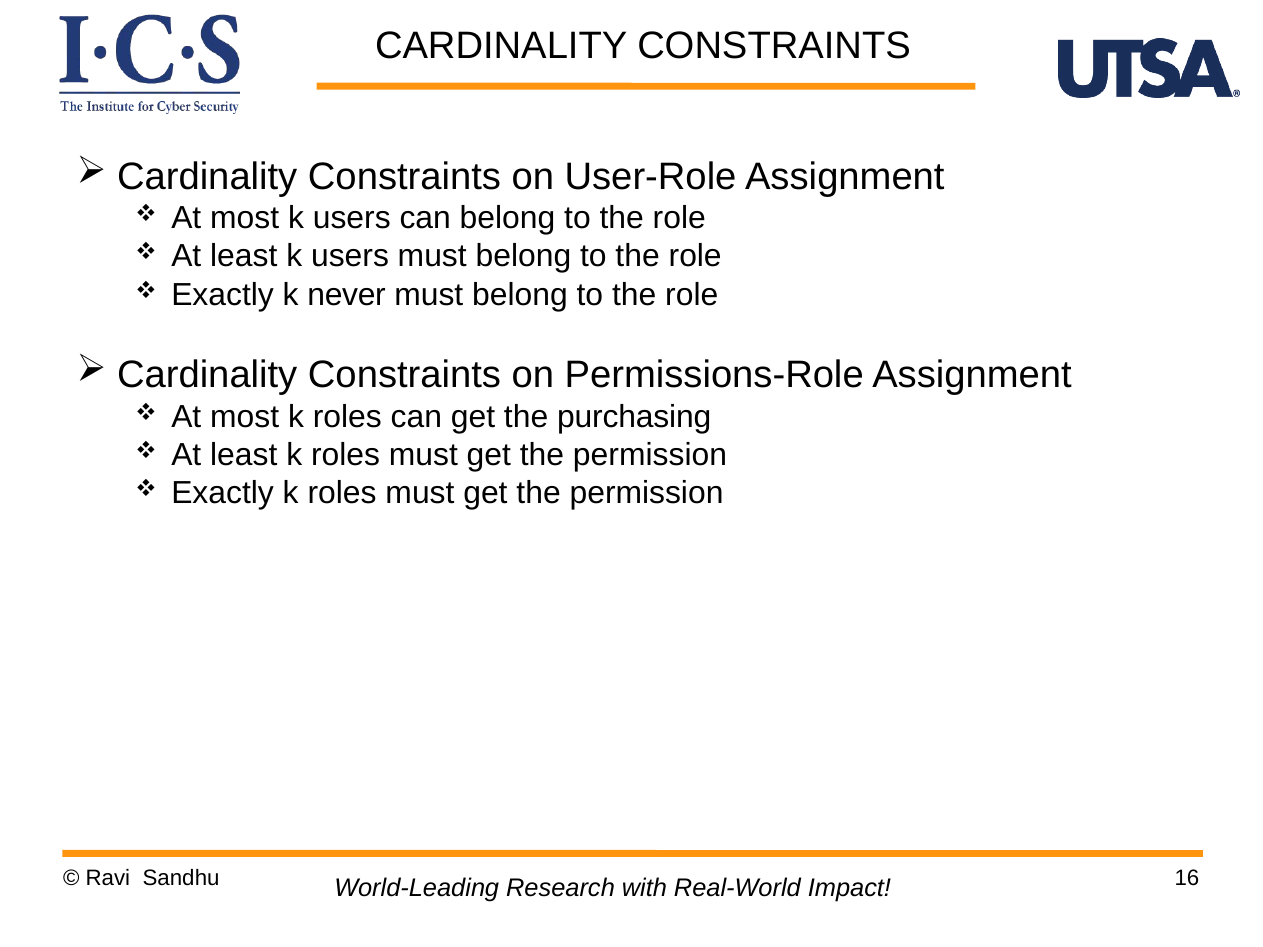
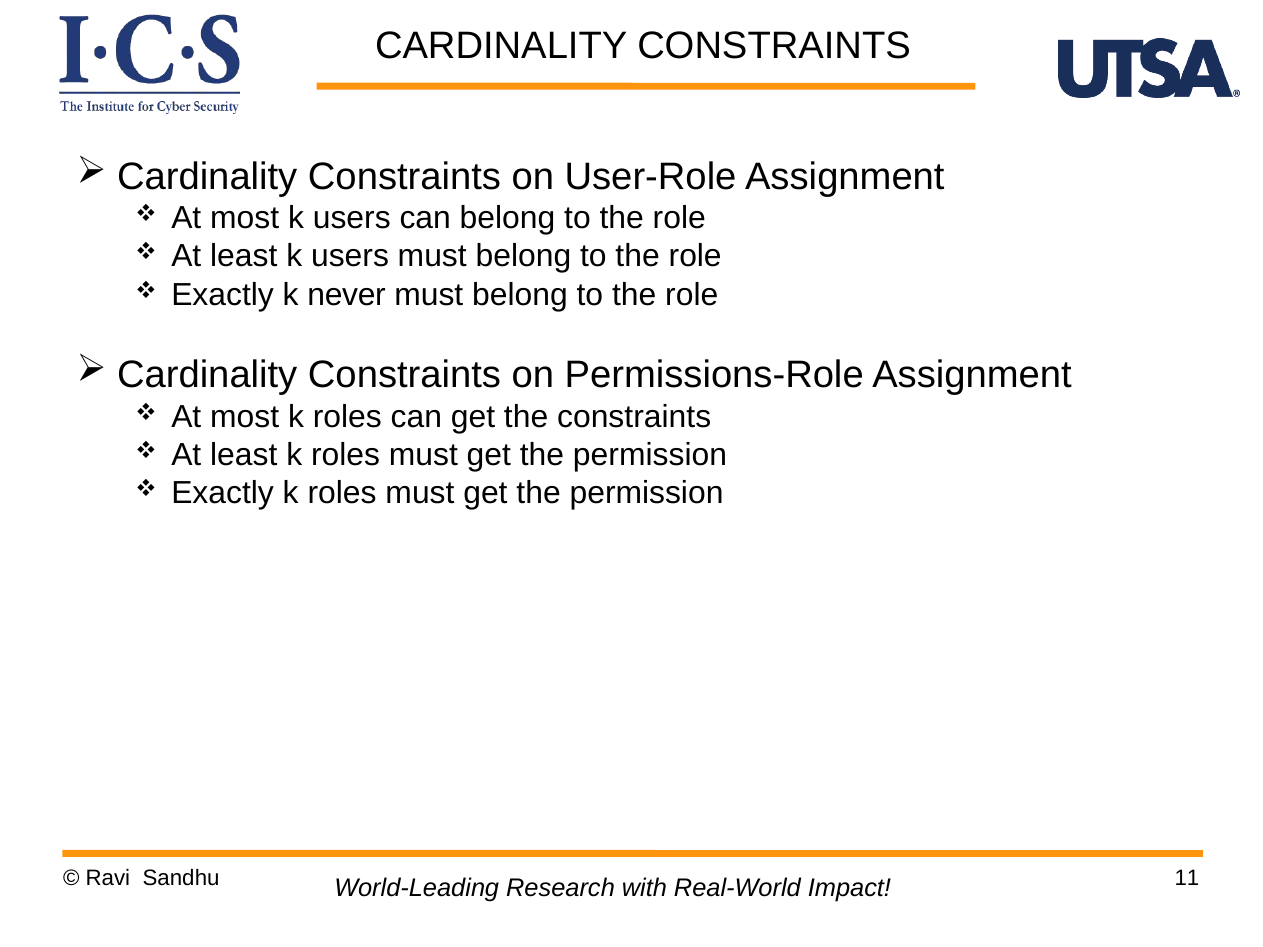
the purchasing: purchasing -> constraints (634, 417)
16: 16 -> 11 (1187, 878)
